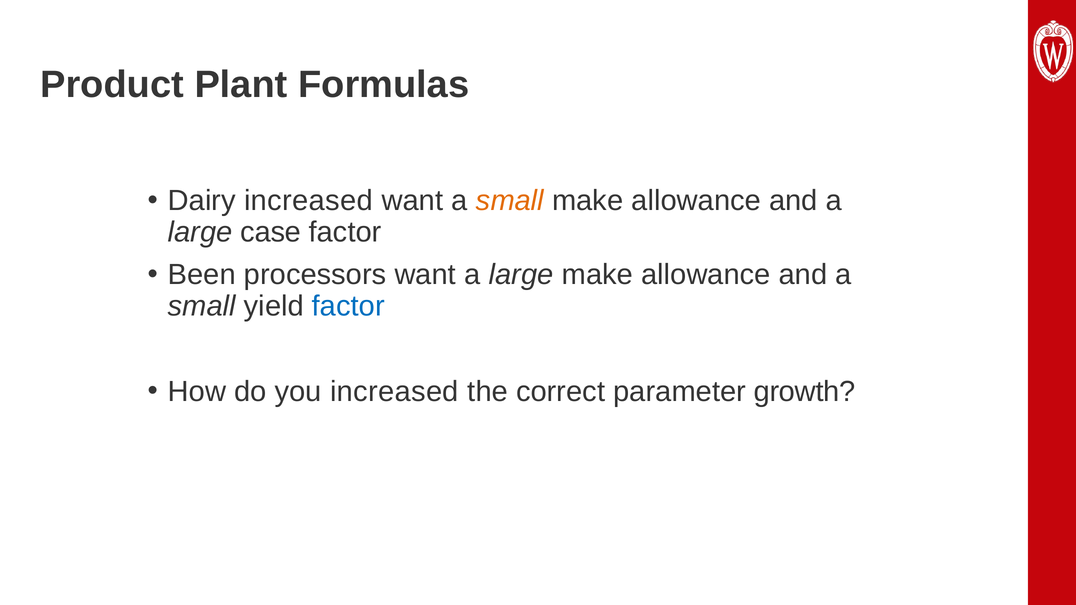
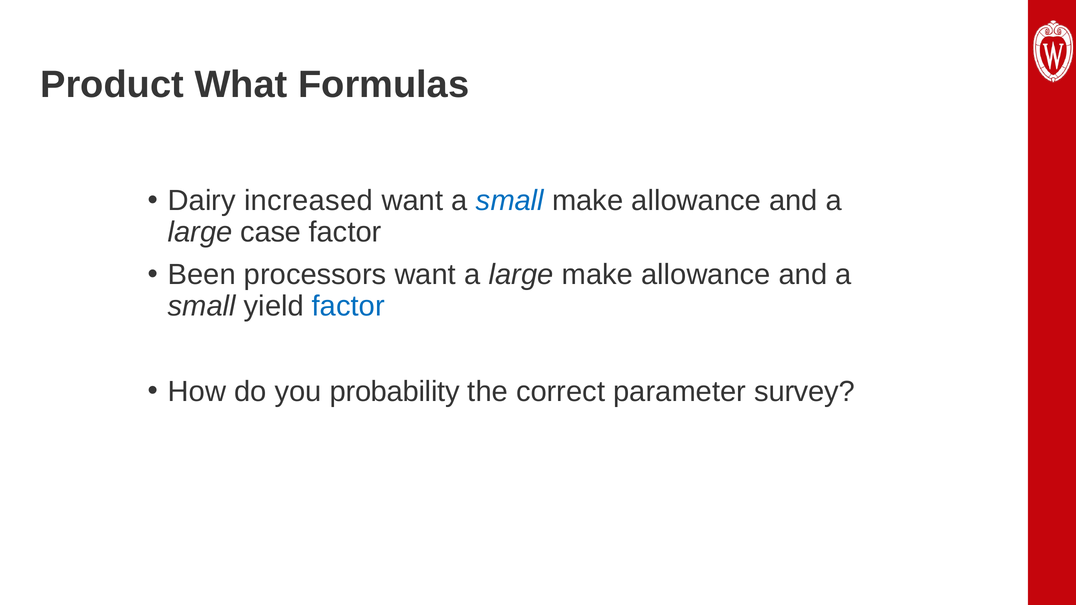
Plant: Plant -> What (241, 85)
small colour: orange -> blue (510, 201)
you increased: increased -> probability (395, 392)
growth: growth -> survey (805, 392)
